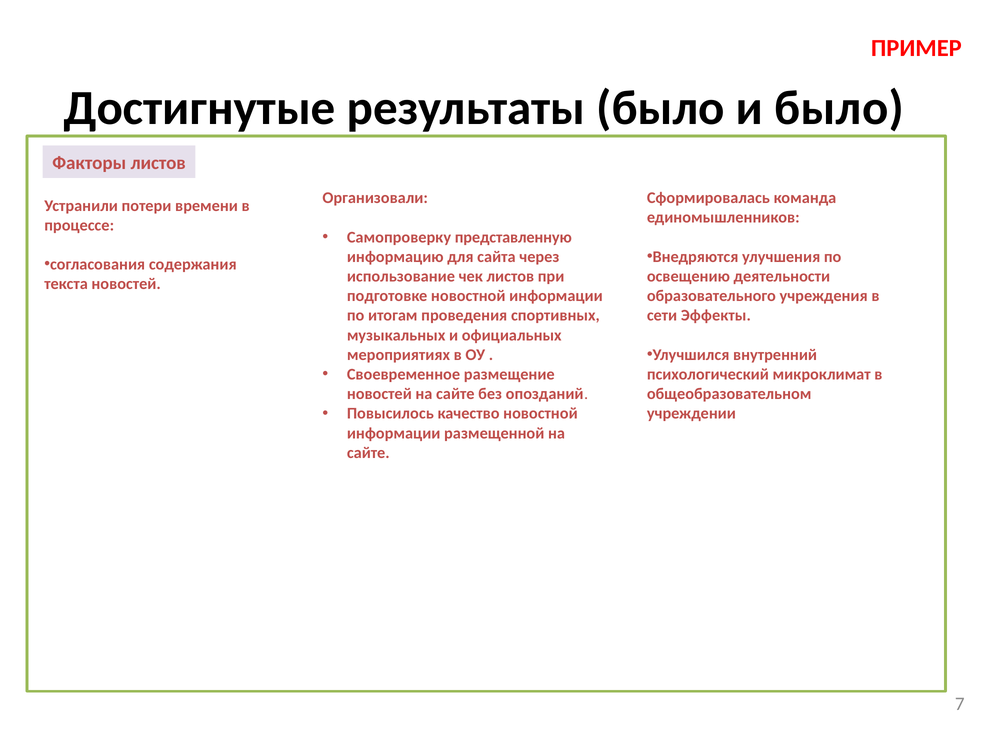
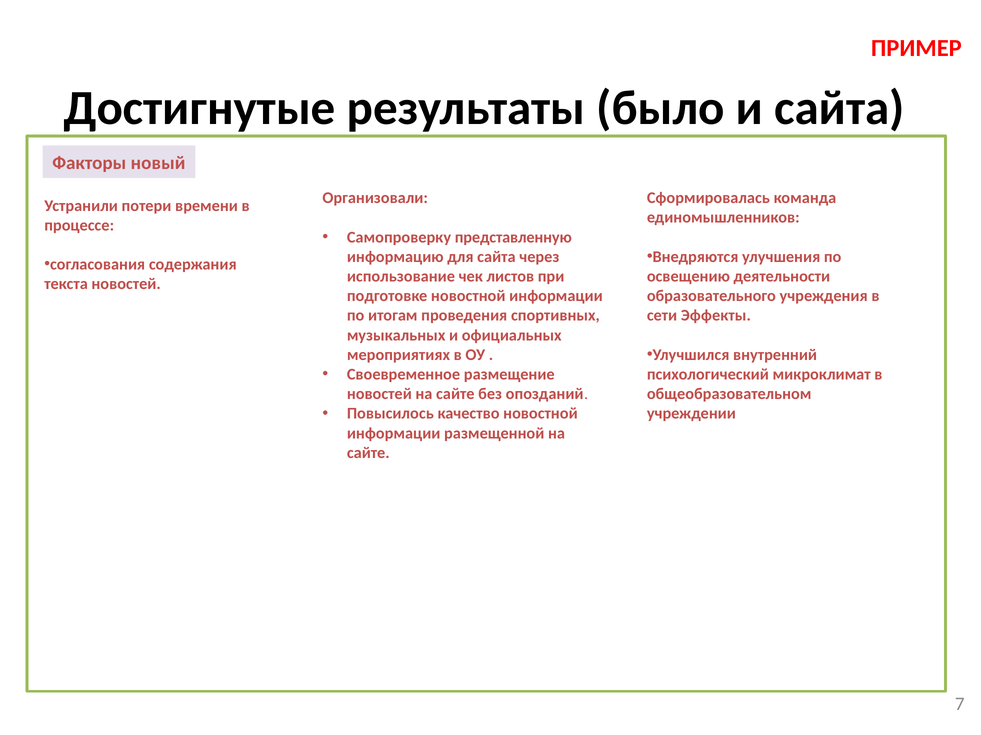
и было: было -> сайта (839, 108)
Факторы листов: листов -> новый (158, 163)
